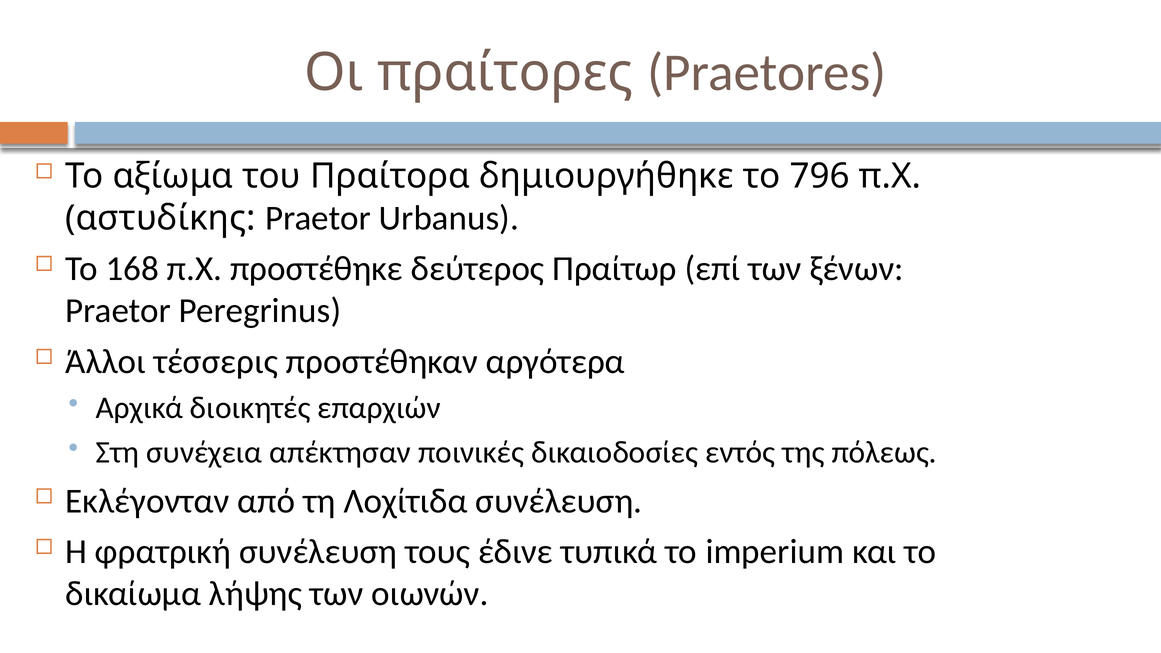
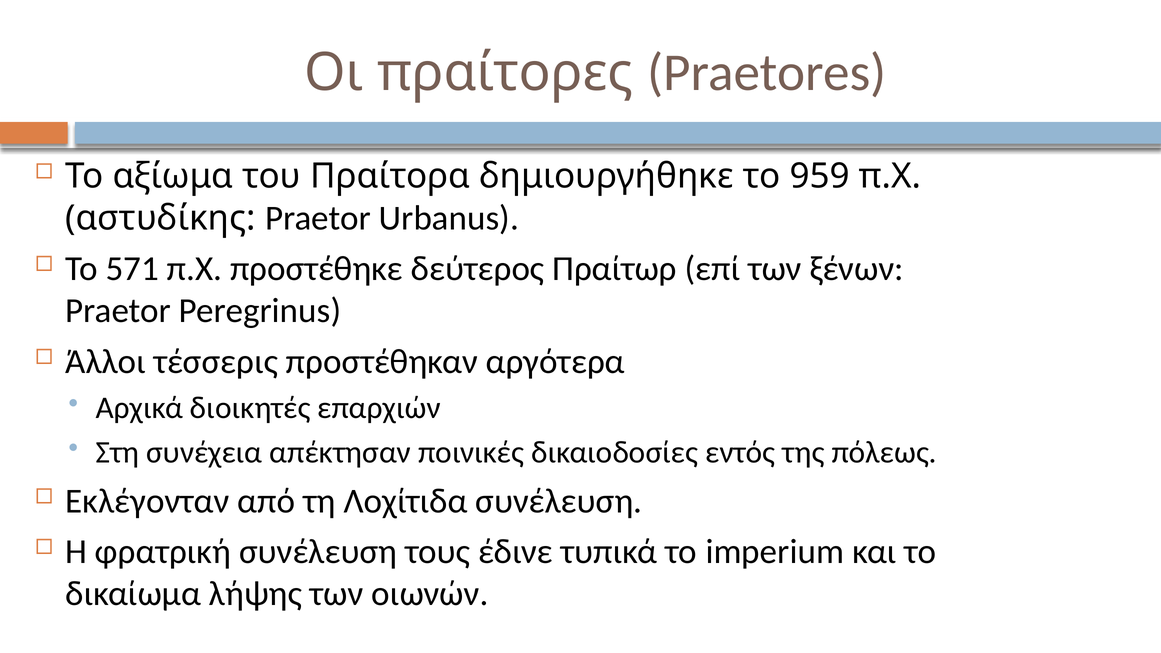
796: 796 -> 959 (820, 176)
168: 168 -> 571 (132, 269)
